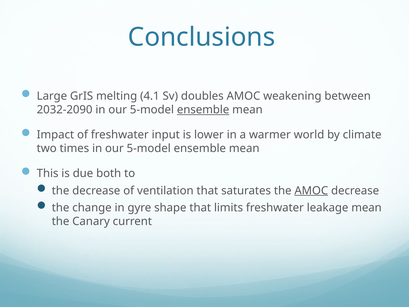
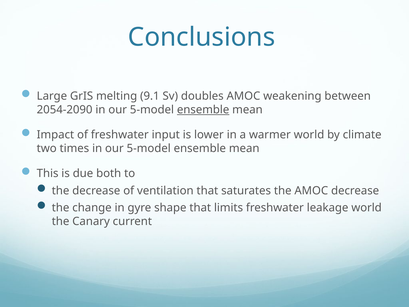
4.1: 4.1 -> 9.1 (150, 96)
2032-2090: 2032-2090 -> 2054-2090 (65, 110)
AMOC underline: present -> none (311, 190)
leakage mean: mean -> world (367, 208)
